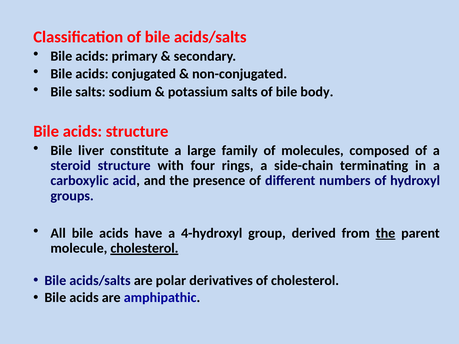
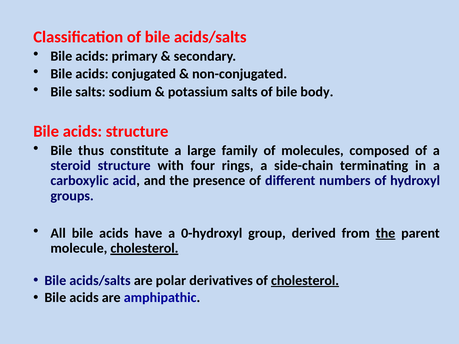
liver: liver -> thus (91, 150)
4-hydroxyl: 4-hydroxyl -> 0-hydroxyl (212, 233)
cholesterol underline: none -> present (305, 281)
